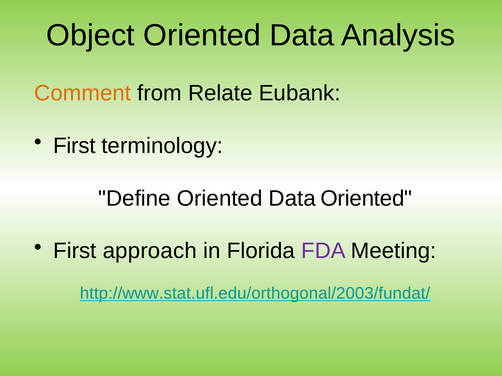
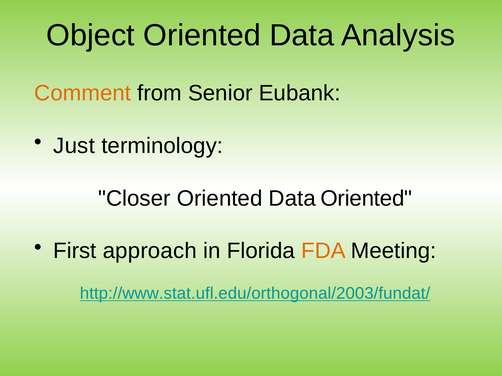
Relate: Relate -> Senior (220, 93)
First: First -> Just (74, 146)
Define: Define -> Closer (134, 199)
FDA colour: purple -> orange (323, 251)
